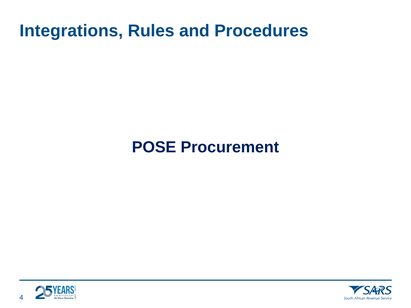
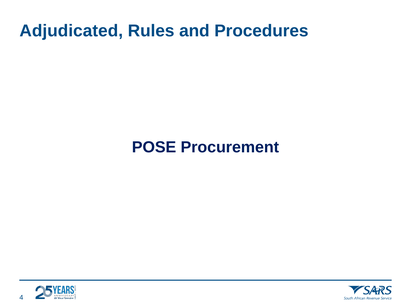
Integrations: Integrations -> Adjudicated (71, 31)
